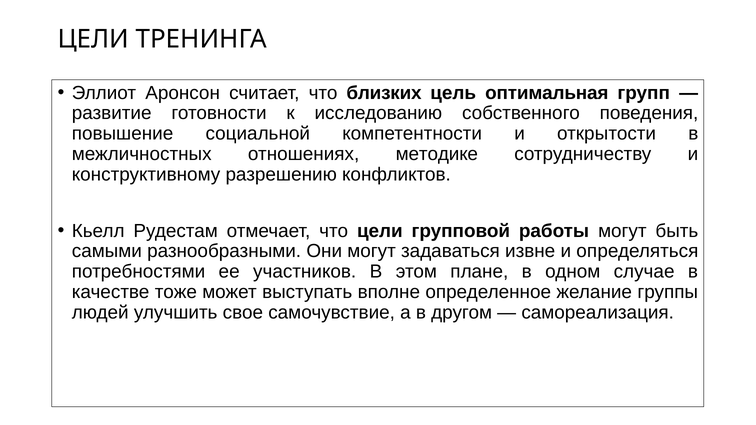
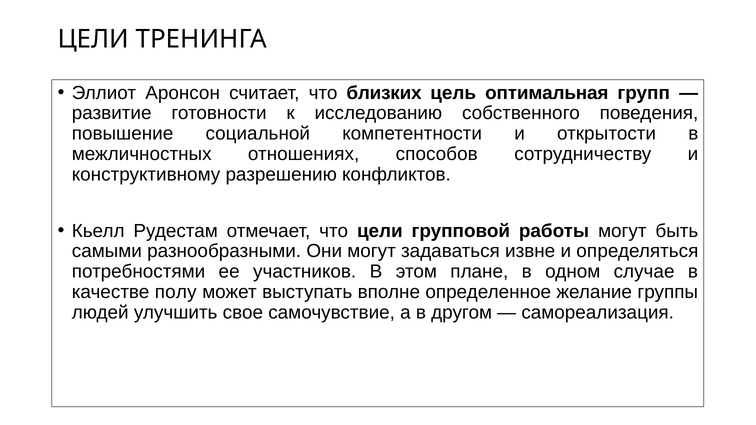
методике: методике -> способов (437, 154)
тоже: тоже -> полу (176, 292)
